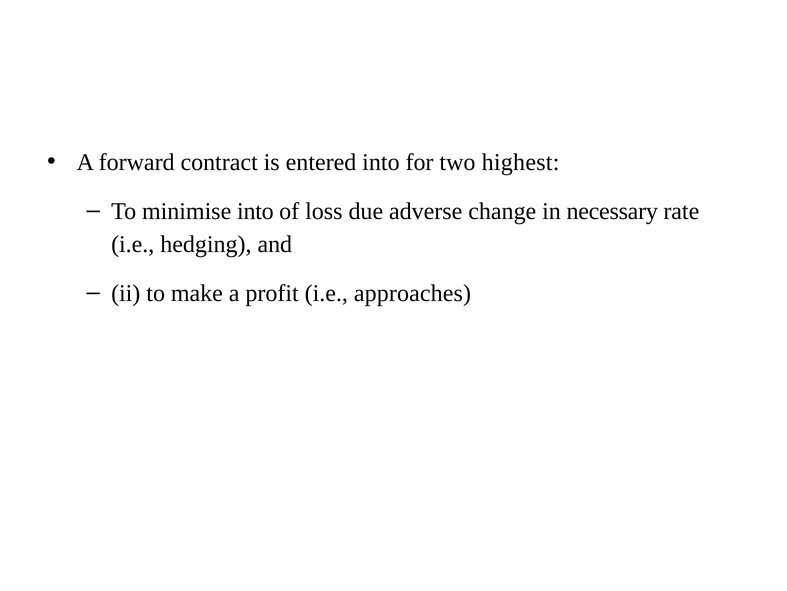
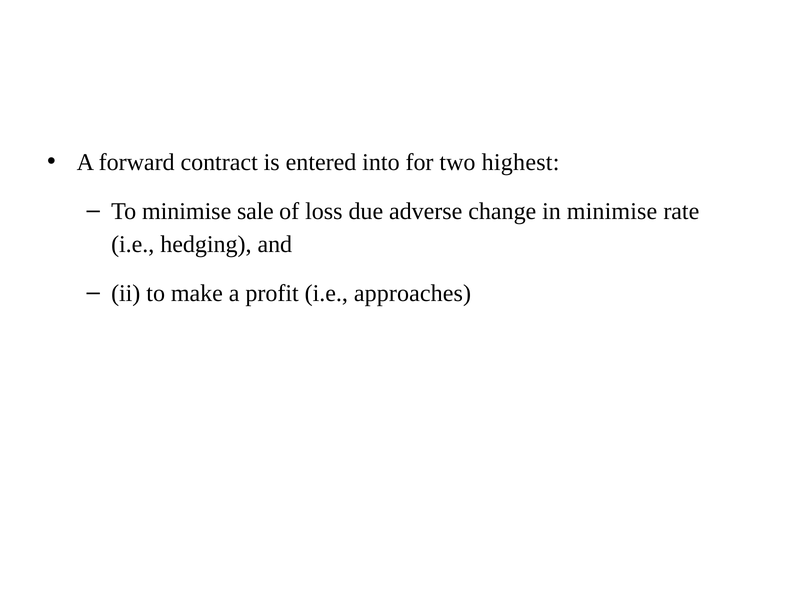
minimise into: into -> sale (255, 211)
in necessary: necessary -> minimise (612, 211)
